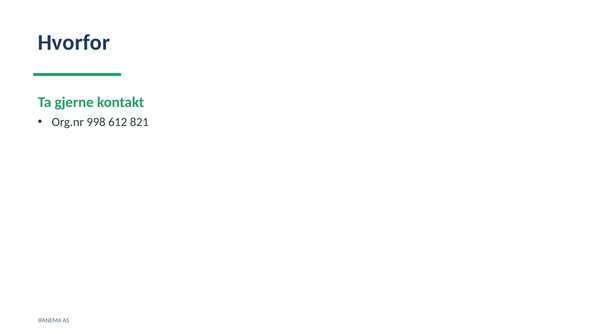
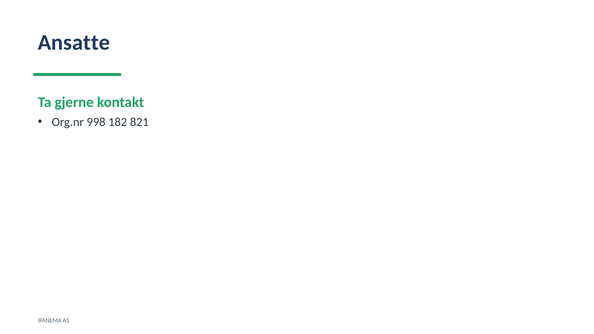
Hvorfor: Hvorfor -> Ansatte (74, 42)
612: 612 -> 182 (118, 122)
